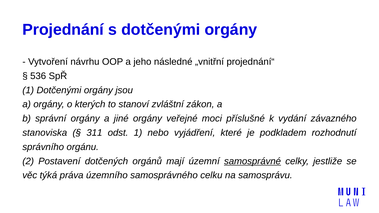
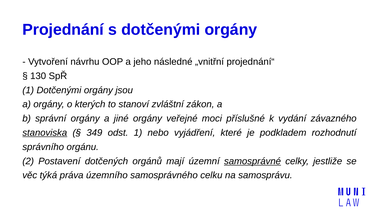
536: 536 -> 130 (38, 76)
stanoviska underline: none -> present (45, 133)
311: 311 -> 349 (94, 133)
